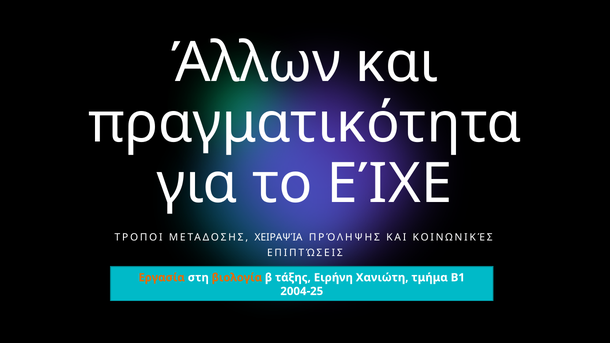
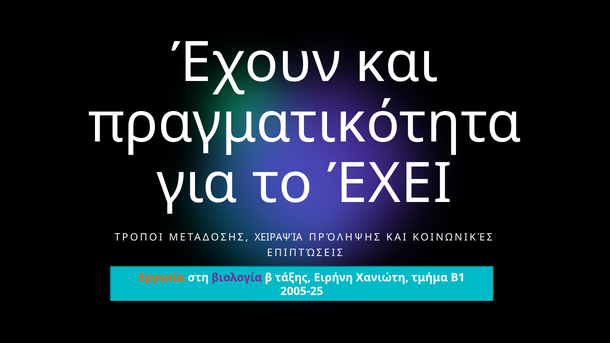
Άλλων: Άλλων -> Έχουν (256, 63)
ΕΊΧΕ: ΕΊΧΕ -> ΈΧΕΙ (390, 184)
βιολογία colour: orange -> purple (237, 278)
2004-25: 2004-25 -> 2005-25 (302, 291)
